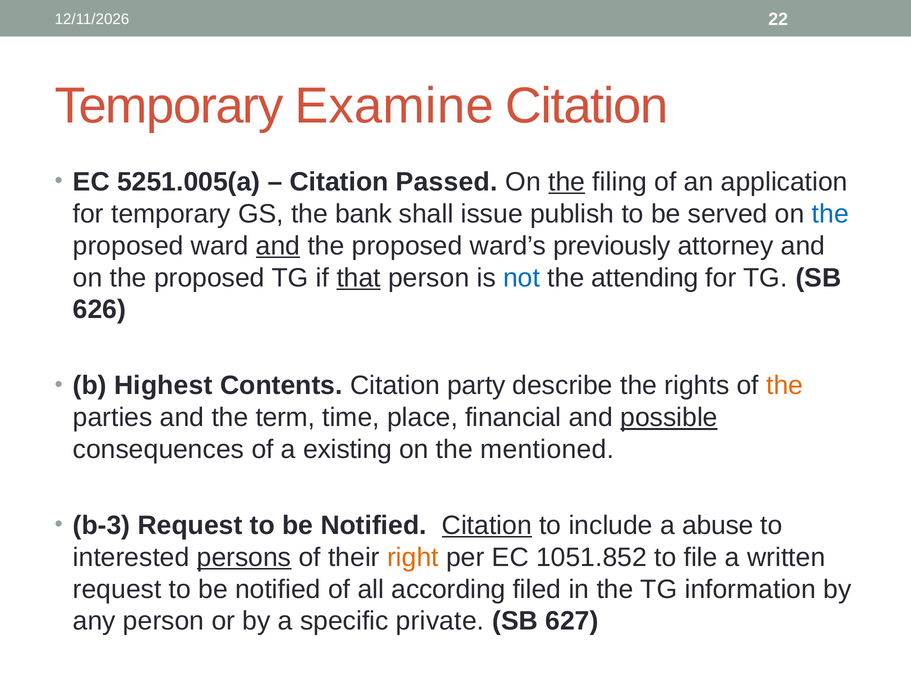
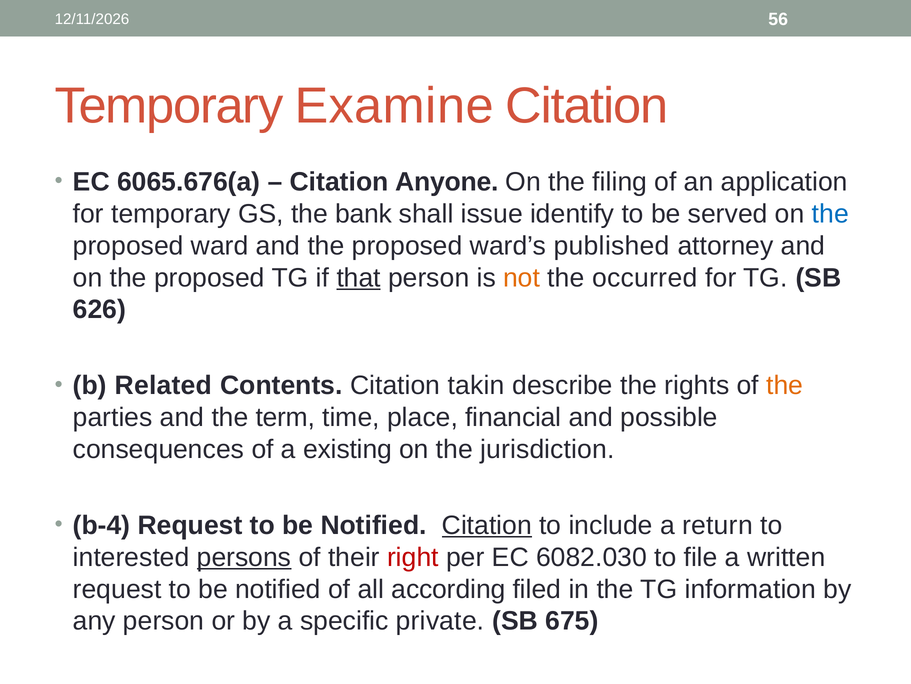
22: 22 -> 56 (778, 19)
5251.005(a: 5251.005(a -> 6065.676(a (189, 182)
Passed: Passed -> Anyone (447, 182)
the underline: present -> none (567, 182)
publish: publish -> identify (572, 214)
and underline: present -> none (278, 246)
previously: previously -> published (612, 246)
not colour: blue -> orange (522, 277)
attending: attending -> occurred (645, 277)
Highest: Highest -> Related (163, 385)
party: party -> takin (476, 385)
possible underline: present -> none (669, 417)
mentioned: mentioned -> jurisdiction (547, 449)
b-3: b-3 -> b-4 (102, 525)
abuse: abuse -> return (718, 525)
right colour: orange -> red (413, 557)
1051.852: 1051.852 -> 6082.030 (592, 557)
627: 627 -> 675 (572, 621)
